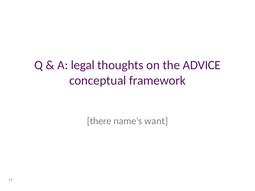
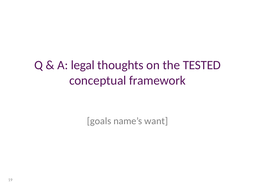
ADVICE: ADVICE -> TESTED (202, 65)
there: there -> goals (99, 121)
